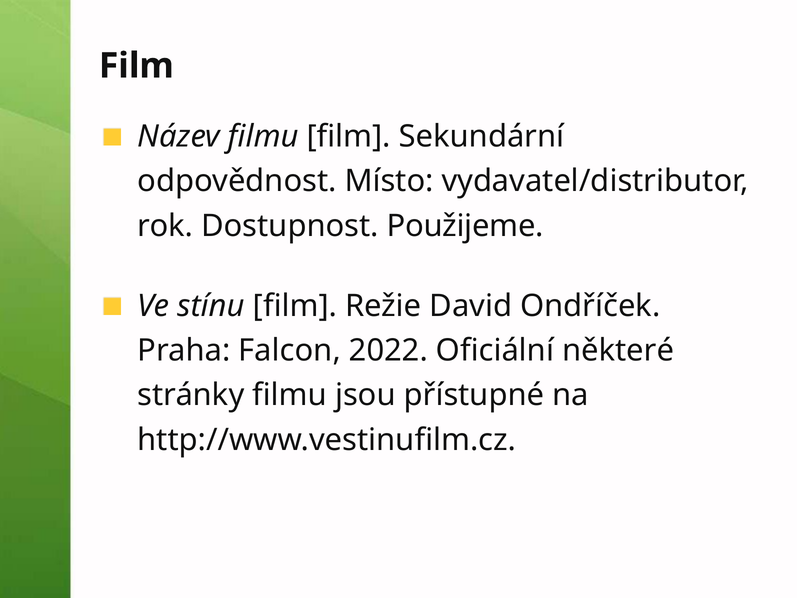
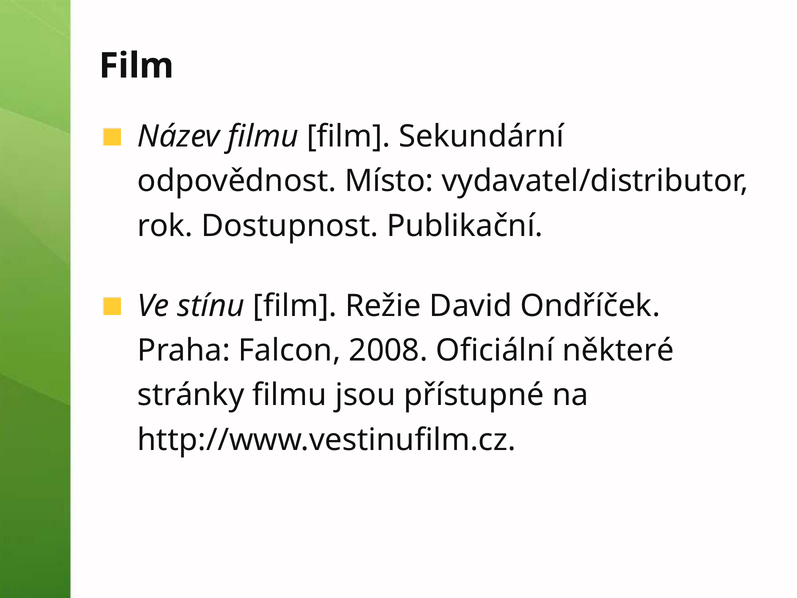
Použijeme: Použijeme -> Publikační (465, 226)
2022: 2022 -> 2008 (388, 350)
